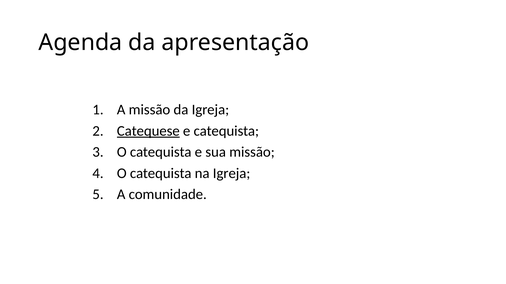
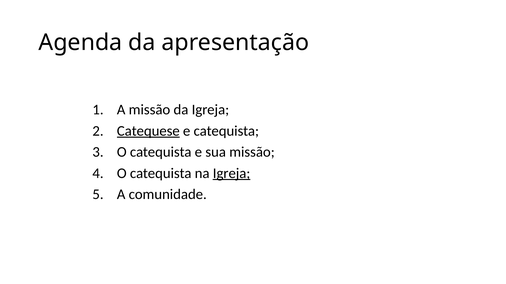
Igreja underline: none -> present (232, 174)
